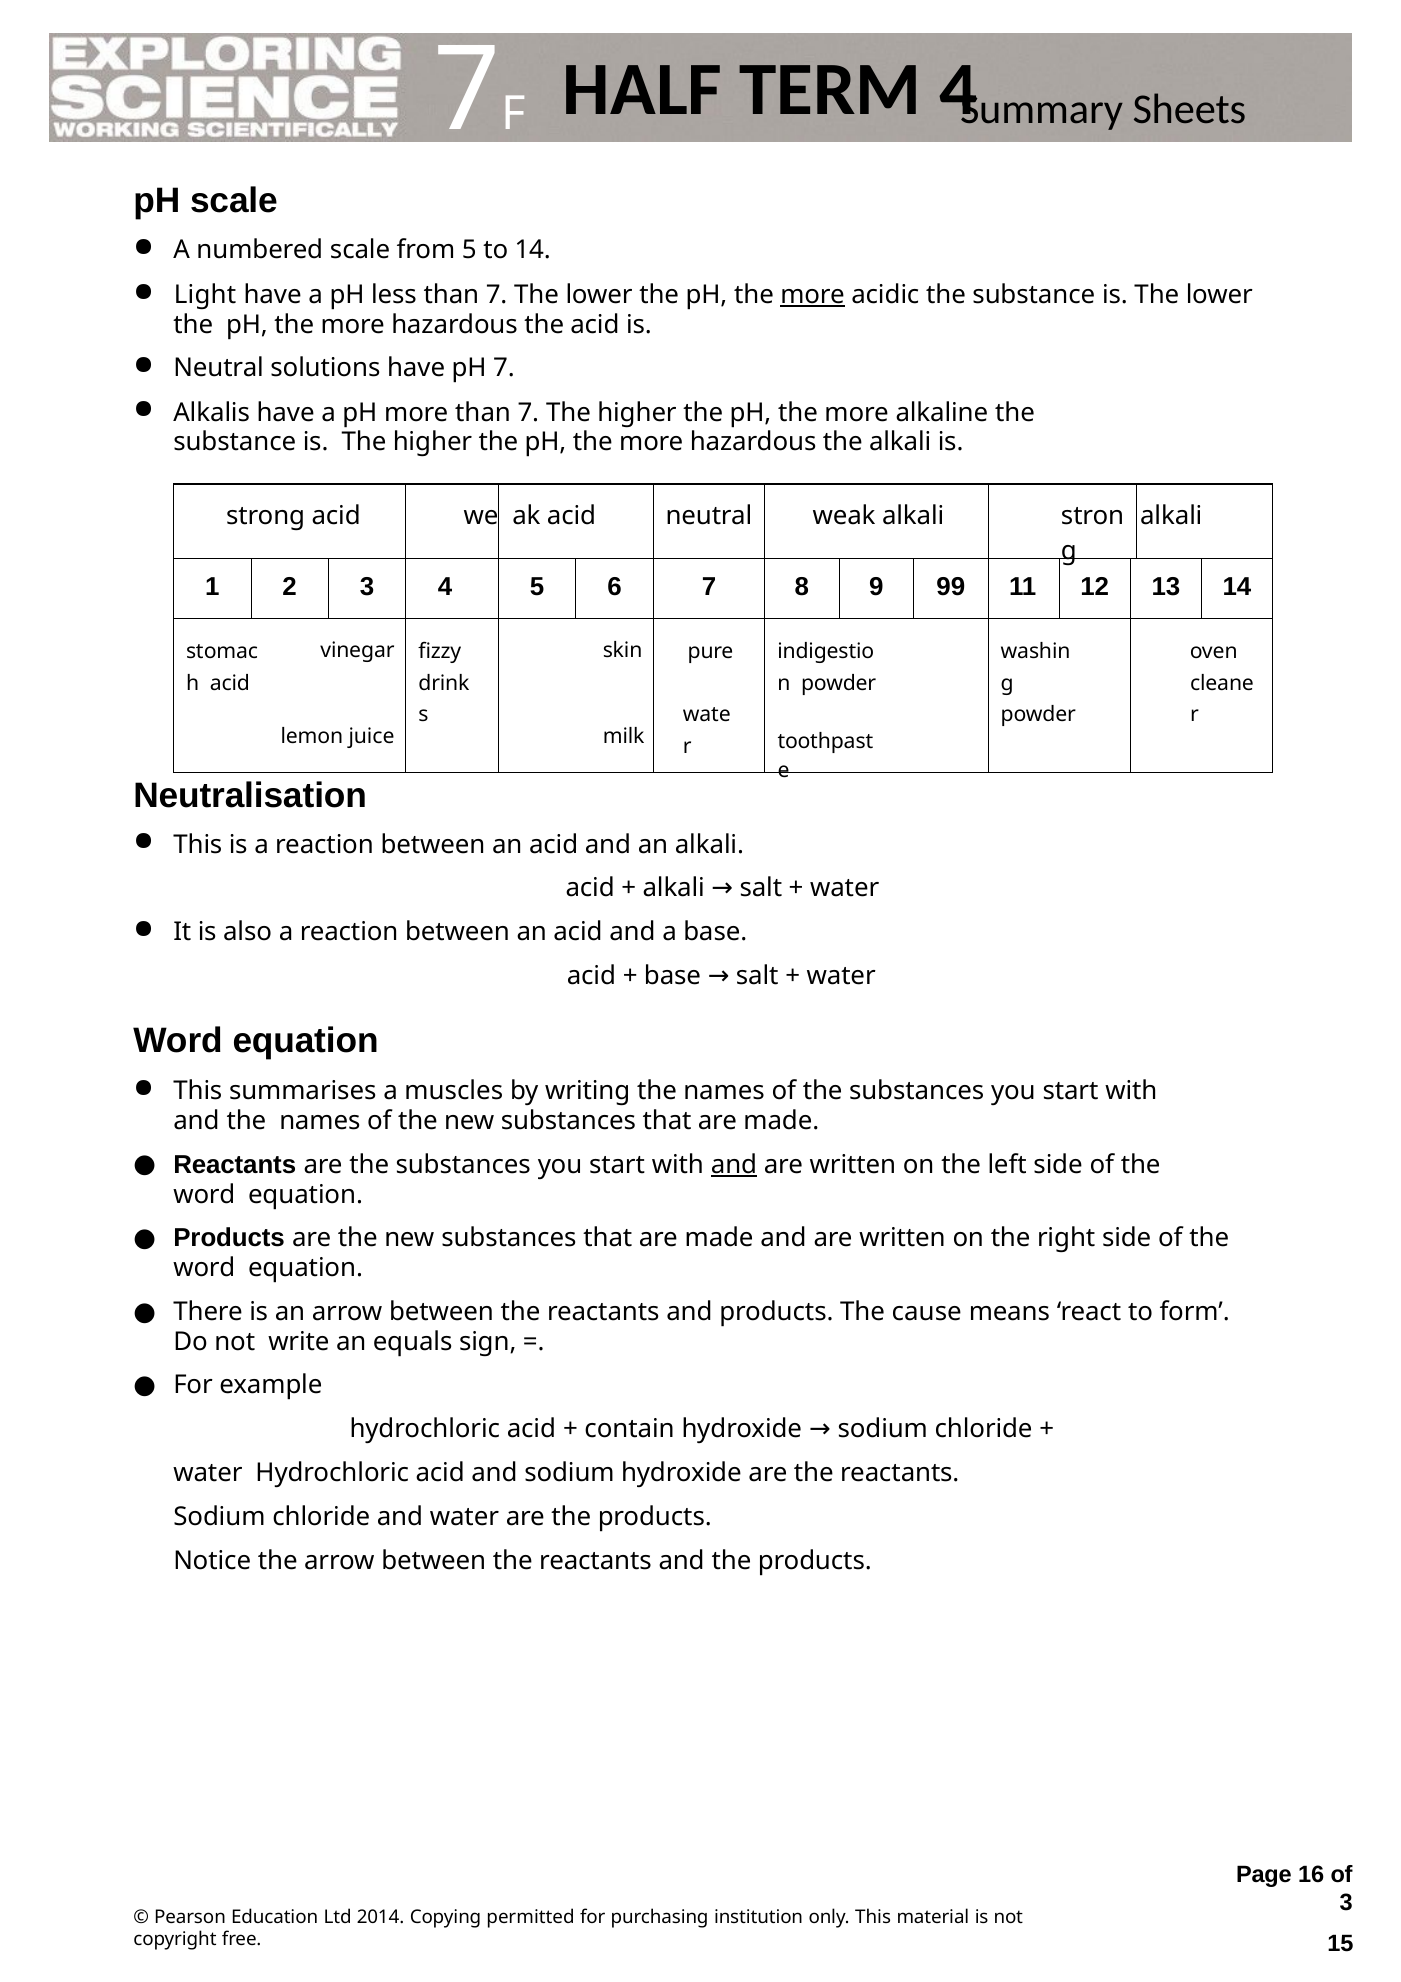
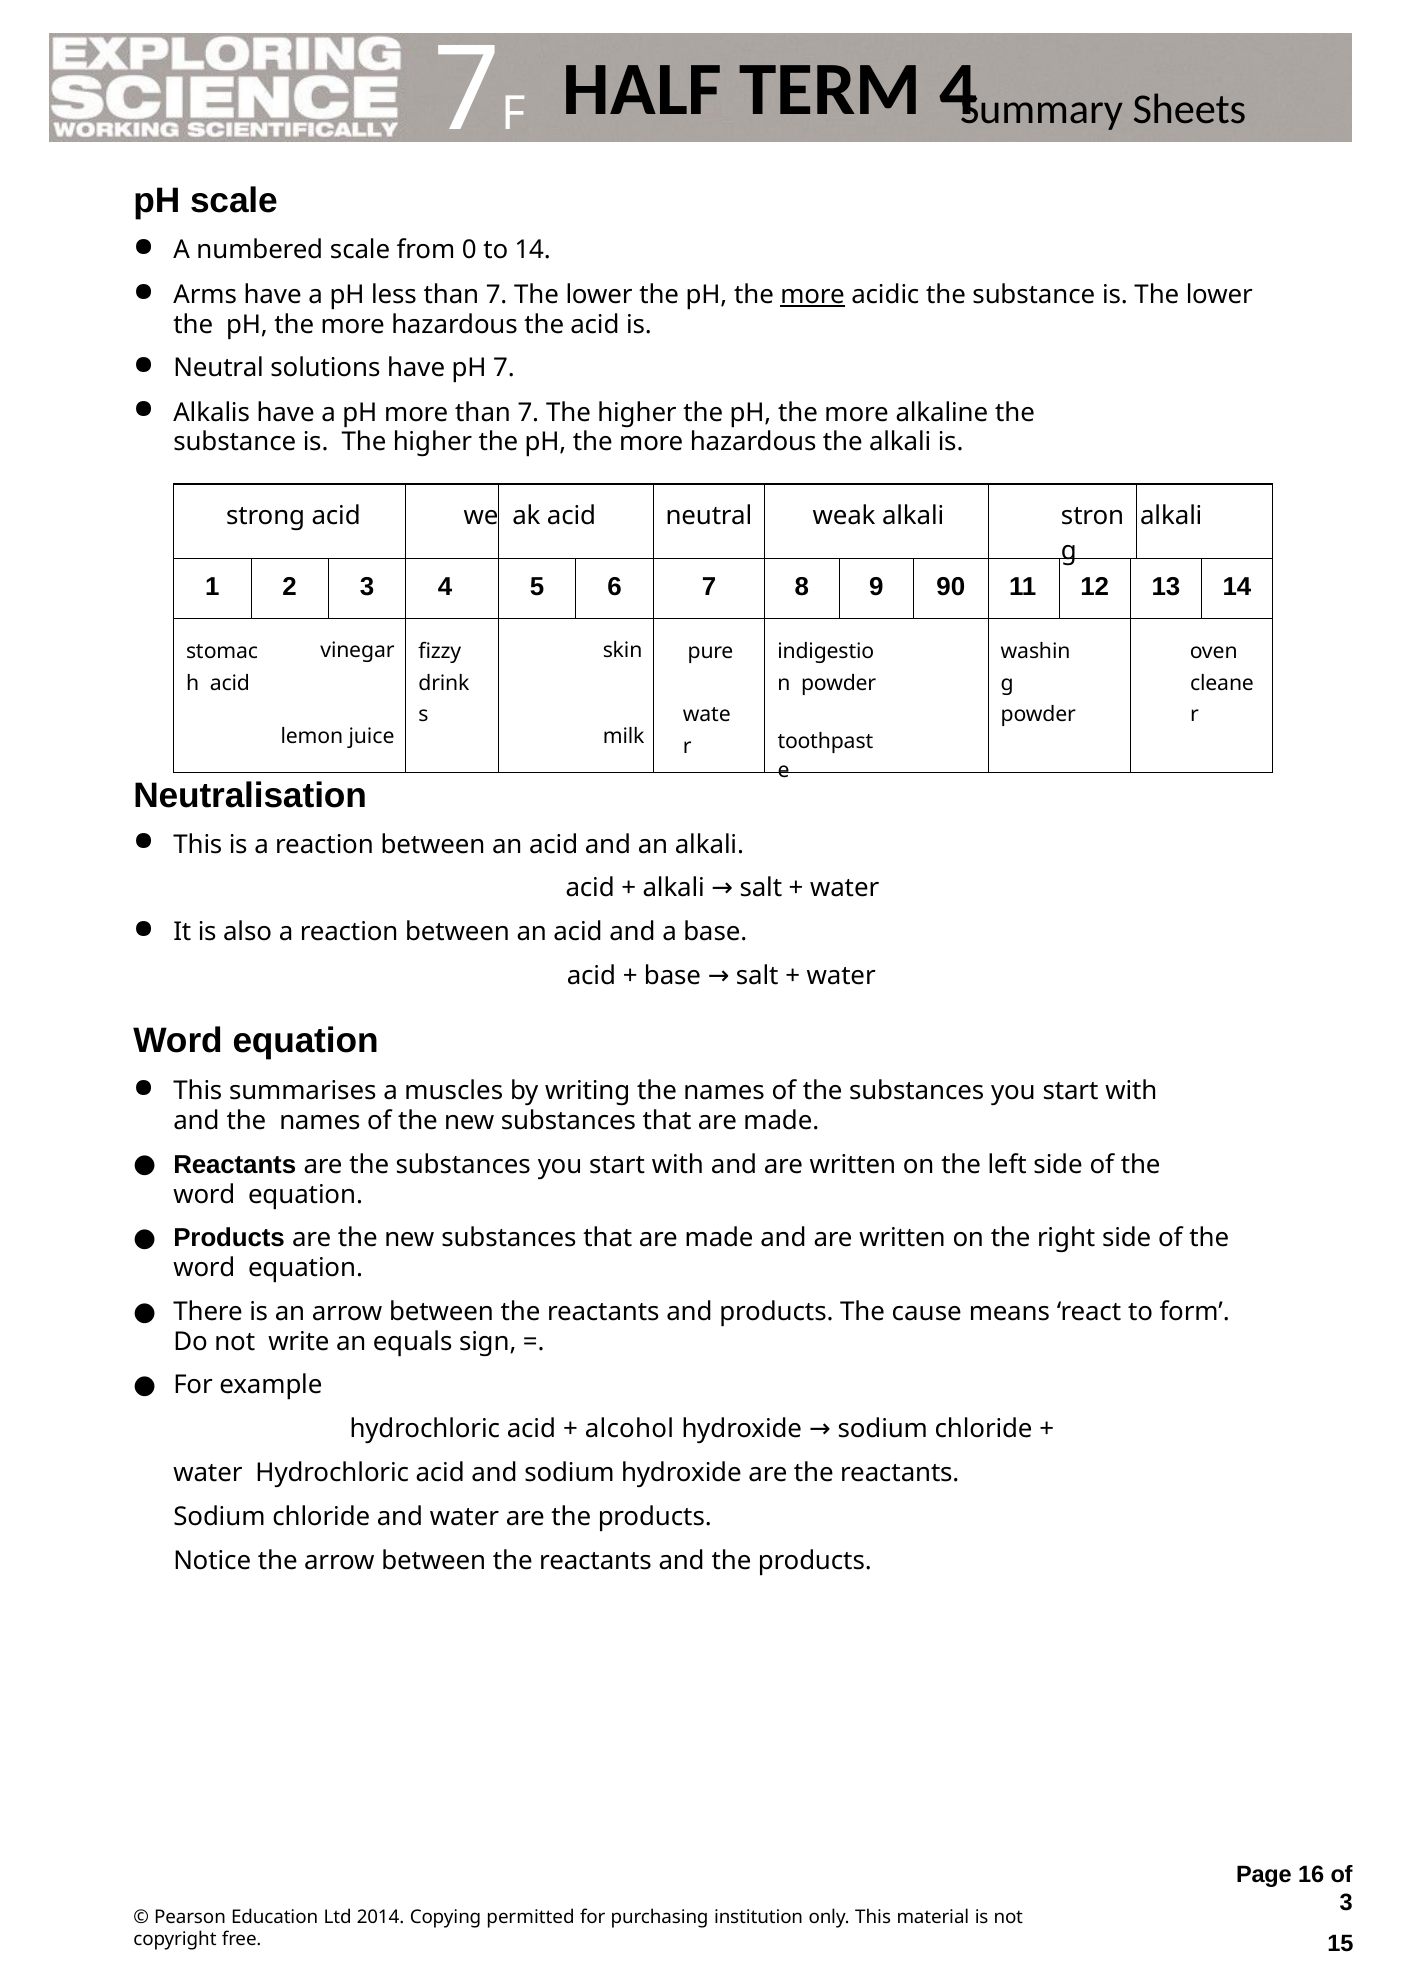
from 5: 5 -> 0 (469, 250)
Light: Light -> Arms (205, 295)
99: 99 -> 90 (951, 587)
and underline: present -> none (734, 1165)
contain: contain -> alcohol (629, 1429)
